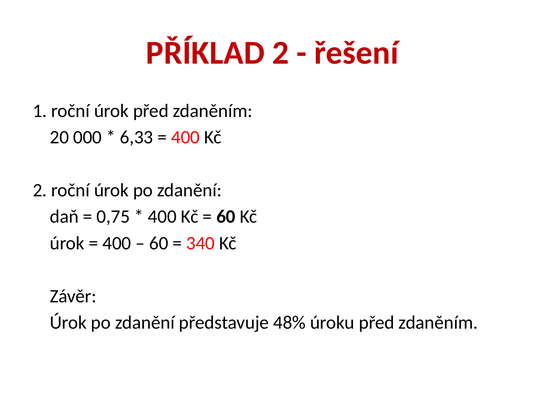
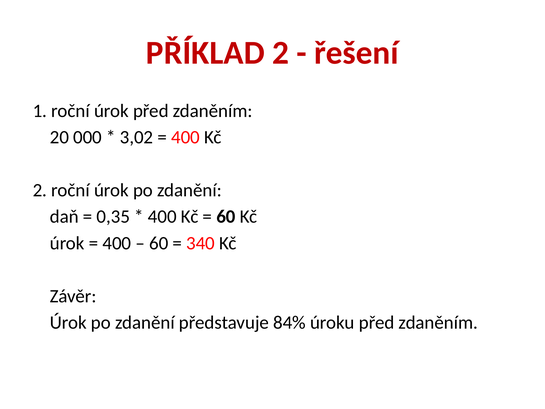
6,33: 6,33 -> 3,02 (136, 137)
0,75: 0,75 -> 0,35 (113, 217)
48%: 48% -> 84% (289, 322)
